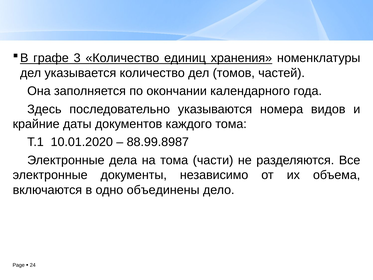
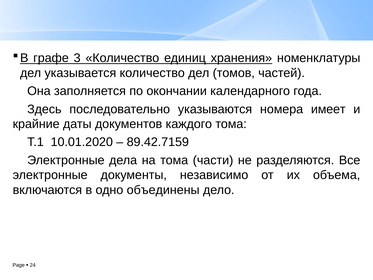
видов: видов -> имеет (328, 109)
88.99.8987: 88.99.8987 -> 89.42.7159 (158, 142)
